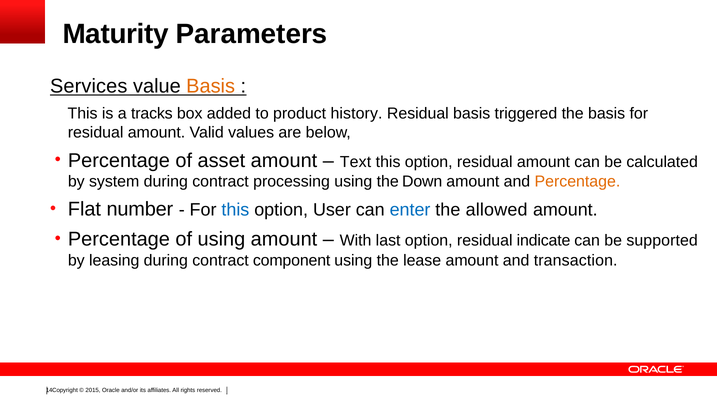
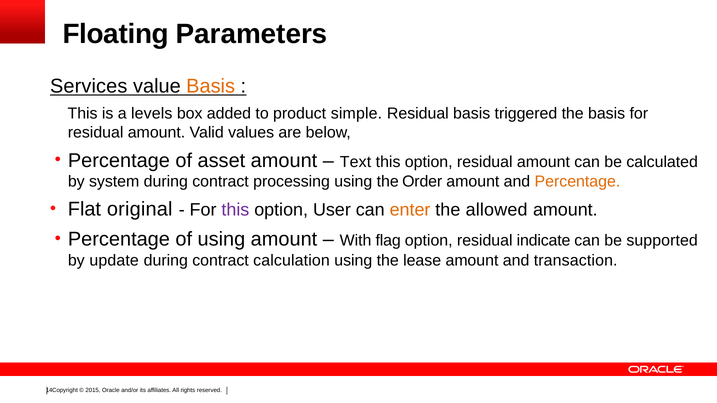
Maturity: Maturity -> Floating (116, 34)
tracks: tracks -> levels (152, 114)
history: history -> simple (356, 114)
Down: Down -> Order (422, 182)
number: number -> original (140, 210)
this colour: blue -> purple (235, 210)
enter colour: blue -> orange (410, 210)
last: last -> flag (388, 241)
leasing: leasing -> update (114, 261)
component: component -> calculation (291, 261)
